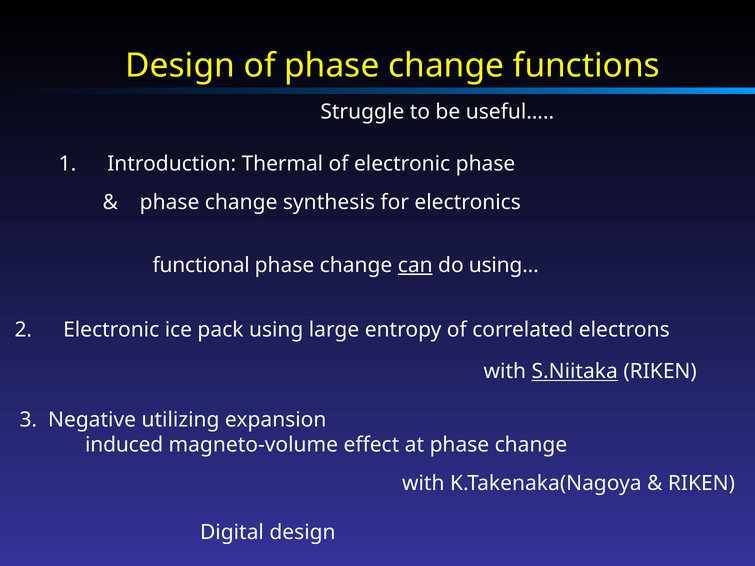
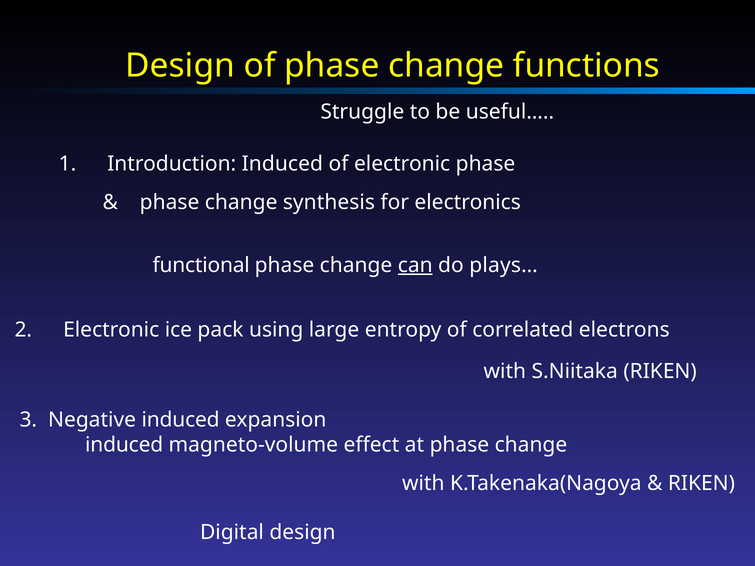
Introduction Thermal: Thermal -> Induced (282, 164)
using…: using… -> plays… (504, 265)
S.Niitaka underline: present -> none (575, 372)
Negative utilizing: utilizing -> induced (181, 420)
